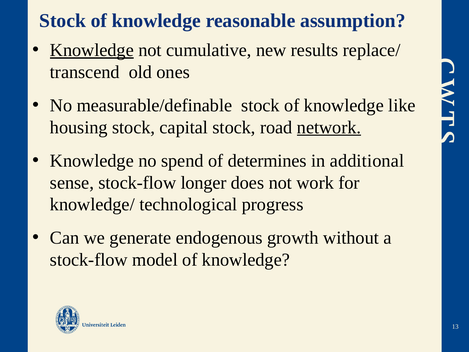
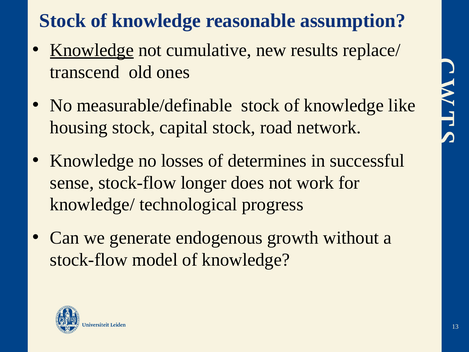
network underline: present -> none (329, 127)
spend: spend -> losses (182, 161)
additional: additional -> successful (367, 161)
